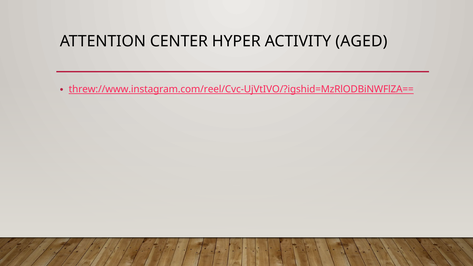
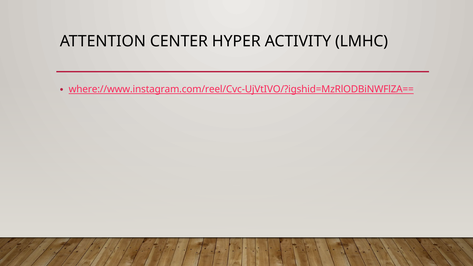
AGED: AGED -> LMHC (362, 41)
threw://www.instagram.com/reel/Cvc-UjVtIVO/?igshid=MzRlODBiNWFlZA==: threw://www.instagram.com/reel/Cvc-UjVtIVO/?igshid=MzRlODBiNWFlZA== -> where://www.instagram.com/reel/Cvc-UjVtIVO/?igshid=MzRlODBiNWFlZA== (241, 89)
